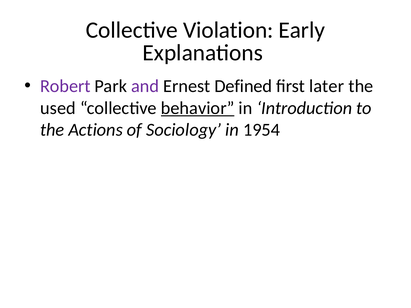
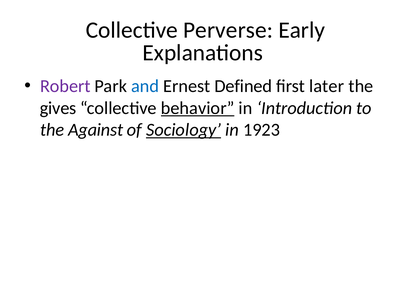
Violation: Violation -> Perverse (228, 30)
and colour: purple -> blue (145, 86)
used: used -> gives (58, 108)
Actions: Actions -> Against (96, 130)
Sociology underline: none -> present (184, 130)
1954: 1954 -> 1923 (262, 130)
